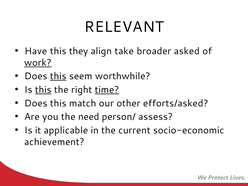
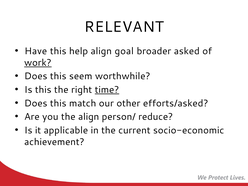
they: they -> help (79, 51)
take: take -> goal (124, 51)
this underline: present -> none (58, 76)
this underline: present -> none (43, 90)
the need: need -> align (89, 117)
assess: assess -> reduce (156, 117)
